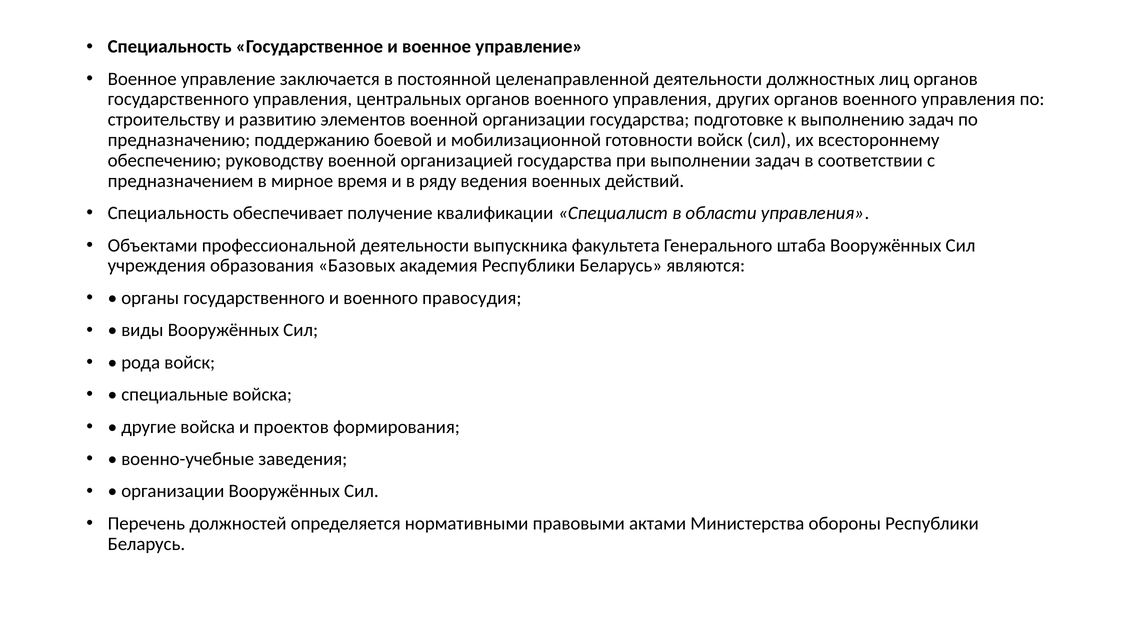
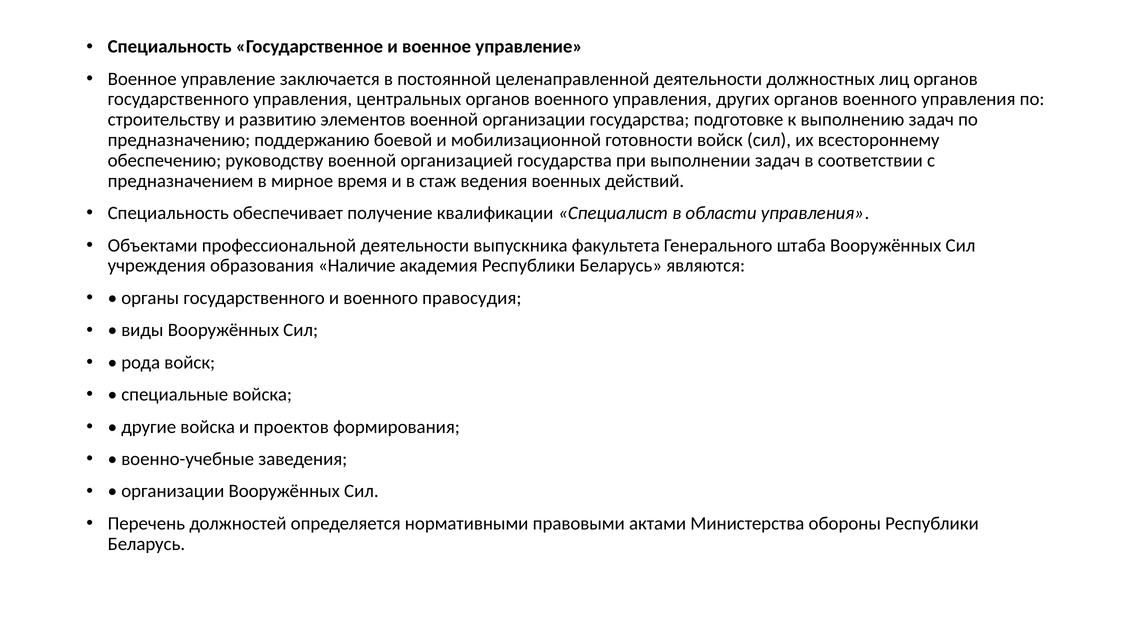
ряду: ряду -> стаж (438, 181)
Базовых: Базовых -> Наличие (357, 266)
